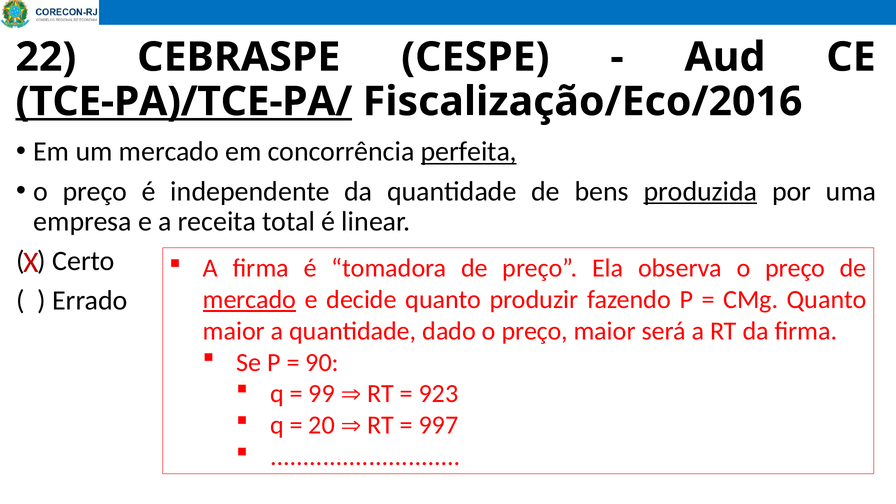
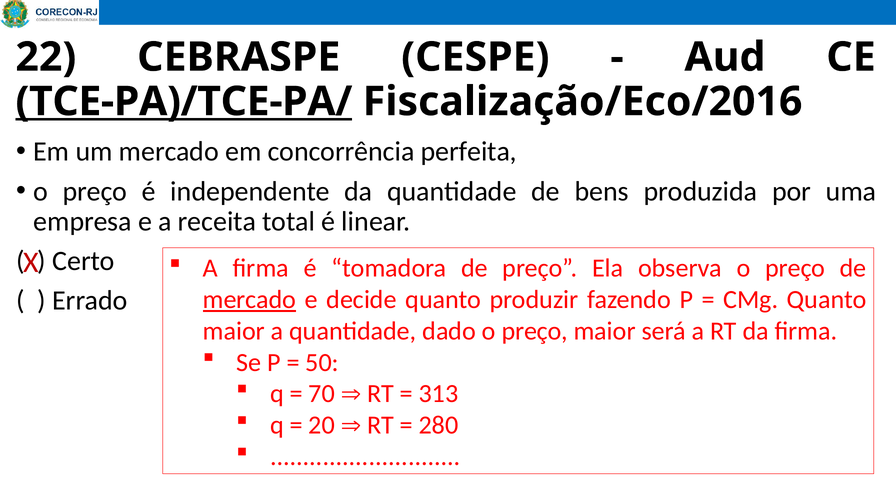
perfeita underline: present -> none (469, 152)
produzida underline: present -> none (700, 191)
90: 90 -> 50 (322, 362)
99: 99 -> 70 (322, 394)
923: 923 -> 313 (439, 394)
997: 997 -> 280 (439, 425)
